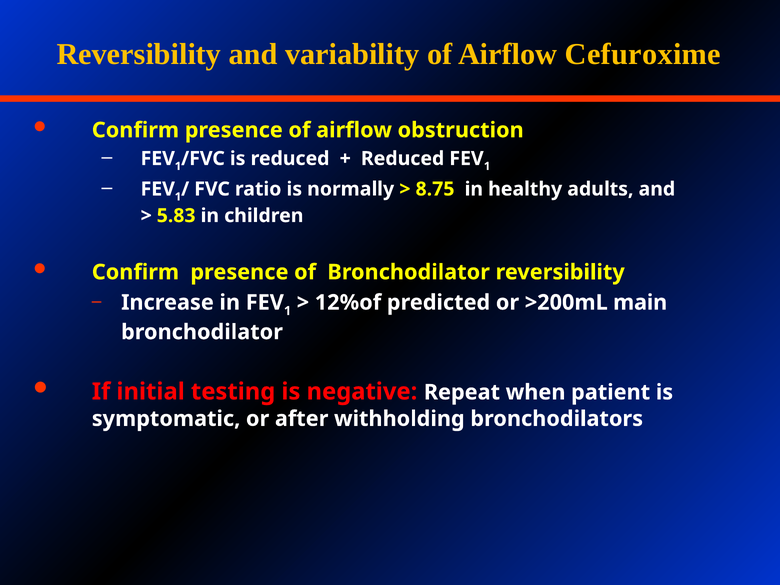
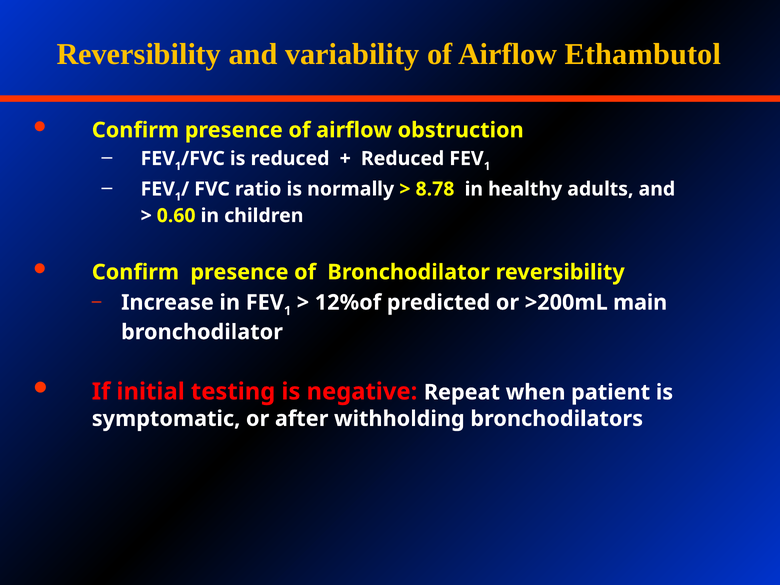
Cefuroxime: Cefuroxime -> Ethambutol (643, 54)
8.75: 8.75 -> 8.78 (435, 189)
5.83: 5.83 -> 0.60 (176, 216)
